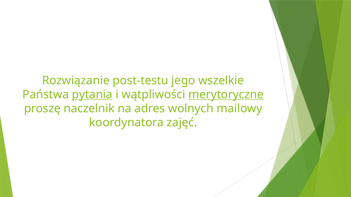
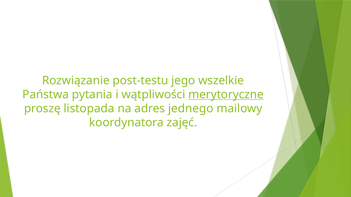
pytania underline: present -> none (92, 95)
naczelnik: naczelnik -> listopada (89, 109)
wolnych: wolnych -> jednego (191, 109)
